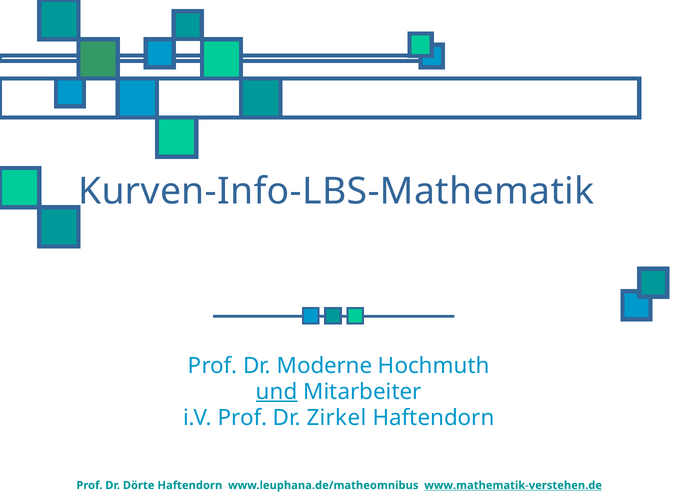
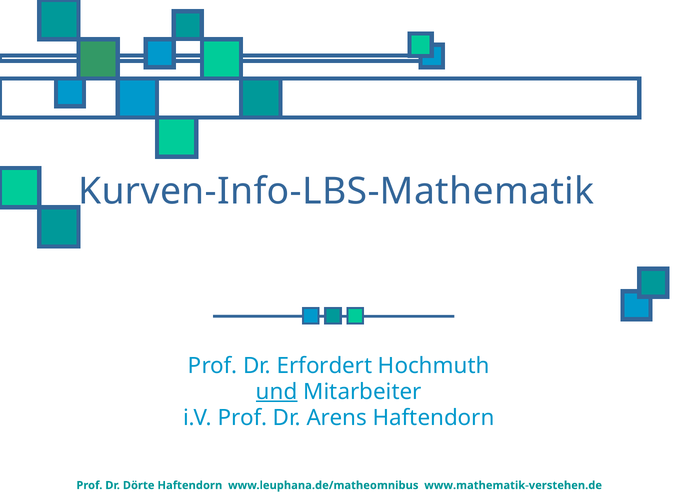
Moderne: Moderne -> Erfordert (325, 366)
Zirkel: Zirkel -> Arens (337, 418)
www.mathematik-verstehen.de underline: present -> none (513, 486)
